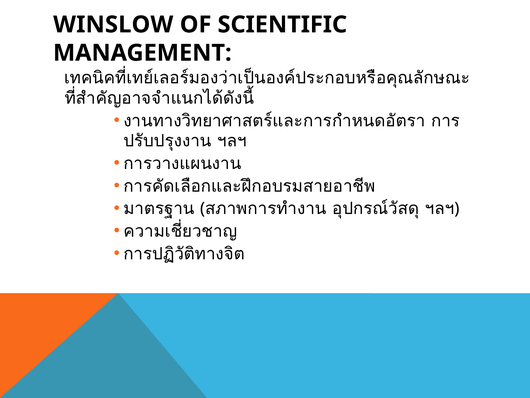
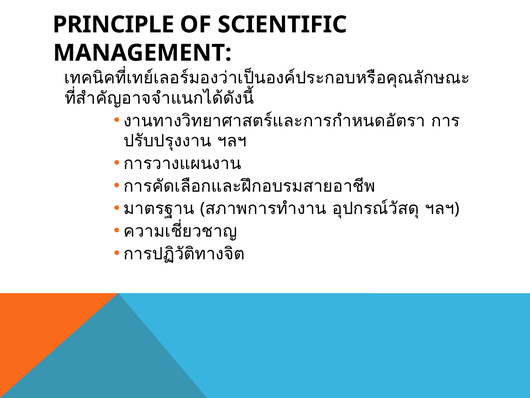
WINSLOW: WINSLOW -> PRINCIPLE (113, 25)
